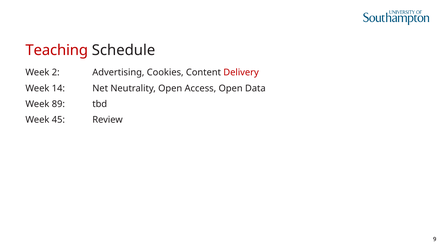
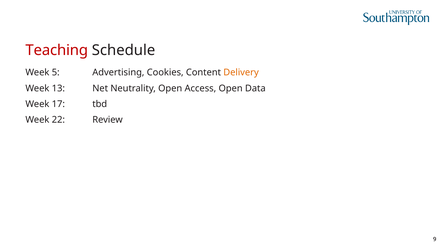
2: 2 -> 5 (56, 72)
Delivery colour: red -> orange (241, 72)
14: 14 -> 13 (58, 88)
89: 89 -> 17 (58, 104)
45: 45 -> 22 (58, 120)
